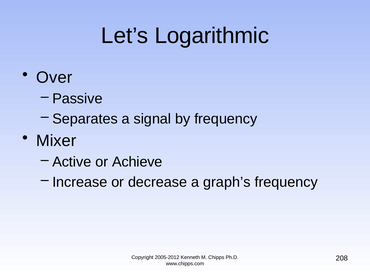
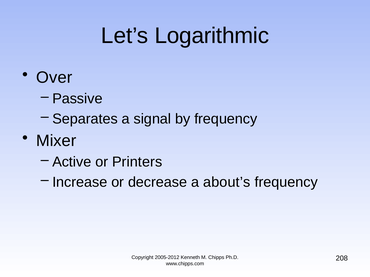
Achieve: Achieve -> Printers (137, 162)
graph’s: graph’s -> about’s (227, 182)
